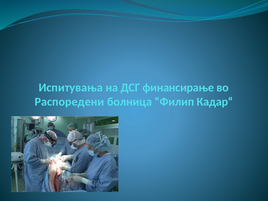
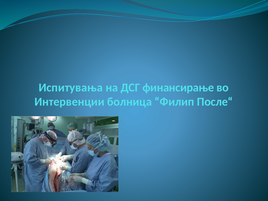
Распоредени: Распоредени -> Интервенции (69, 102)
Кадар“: Кадар“ -> После“ (215, 102)
